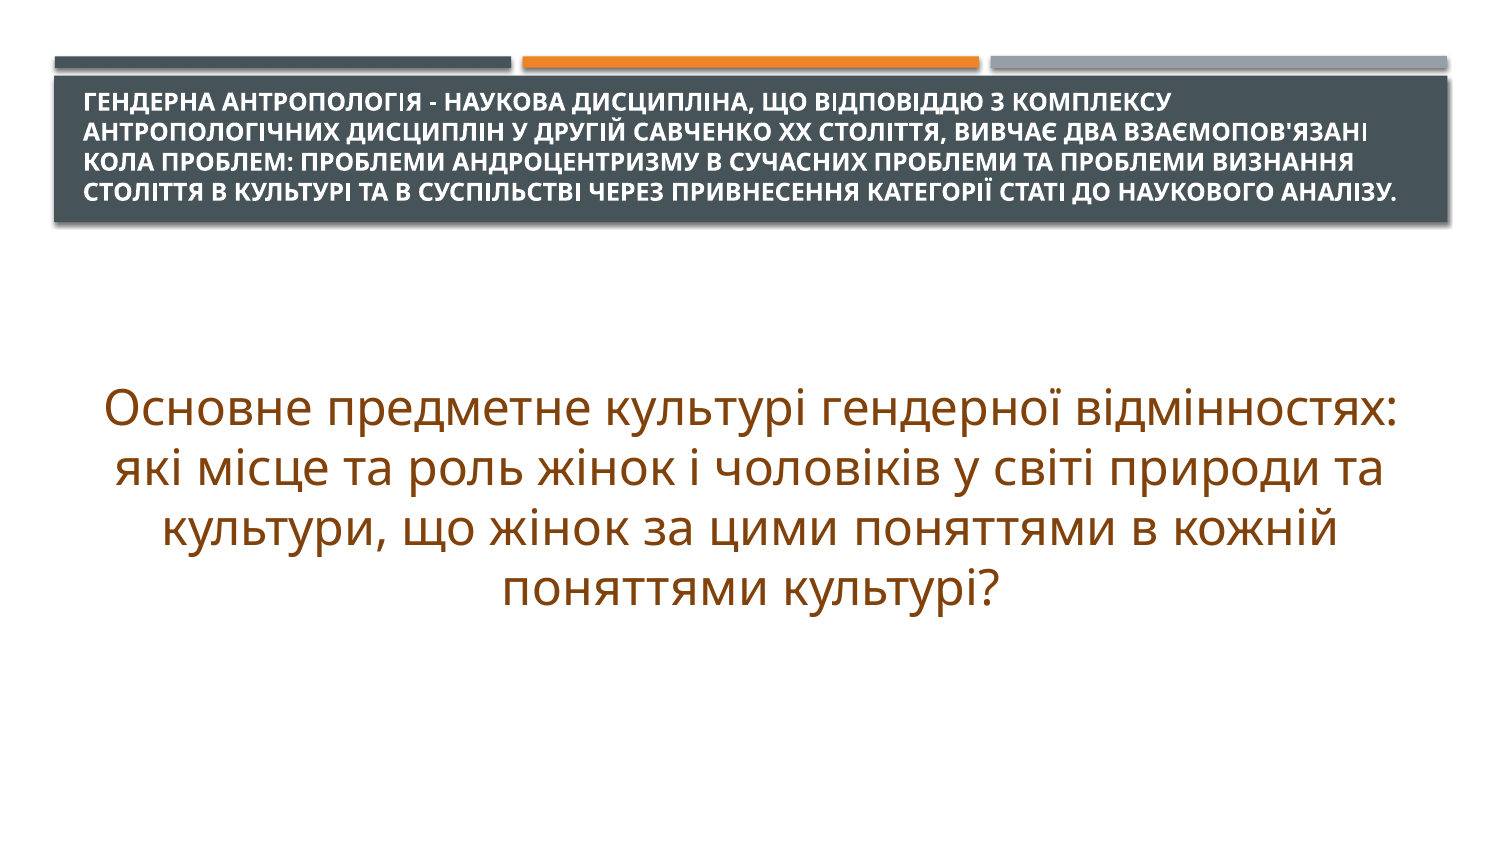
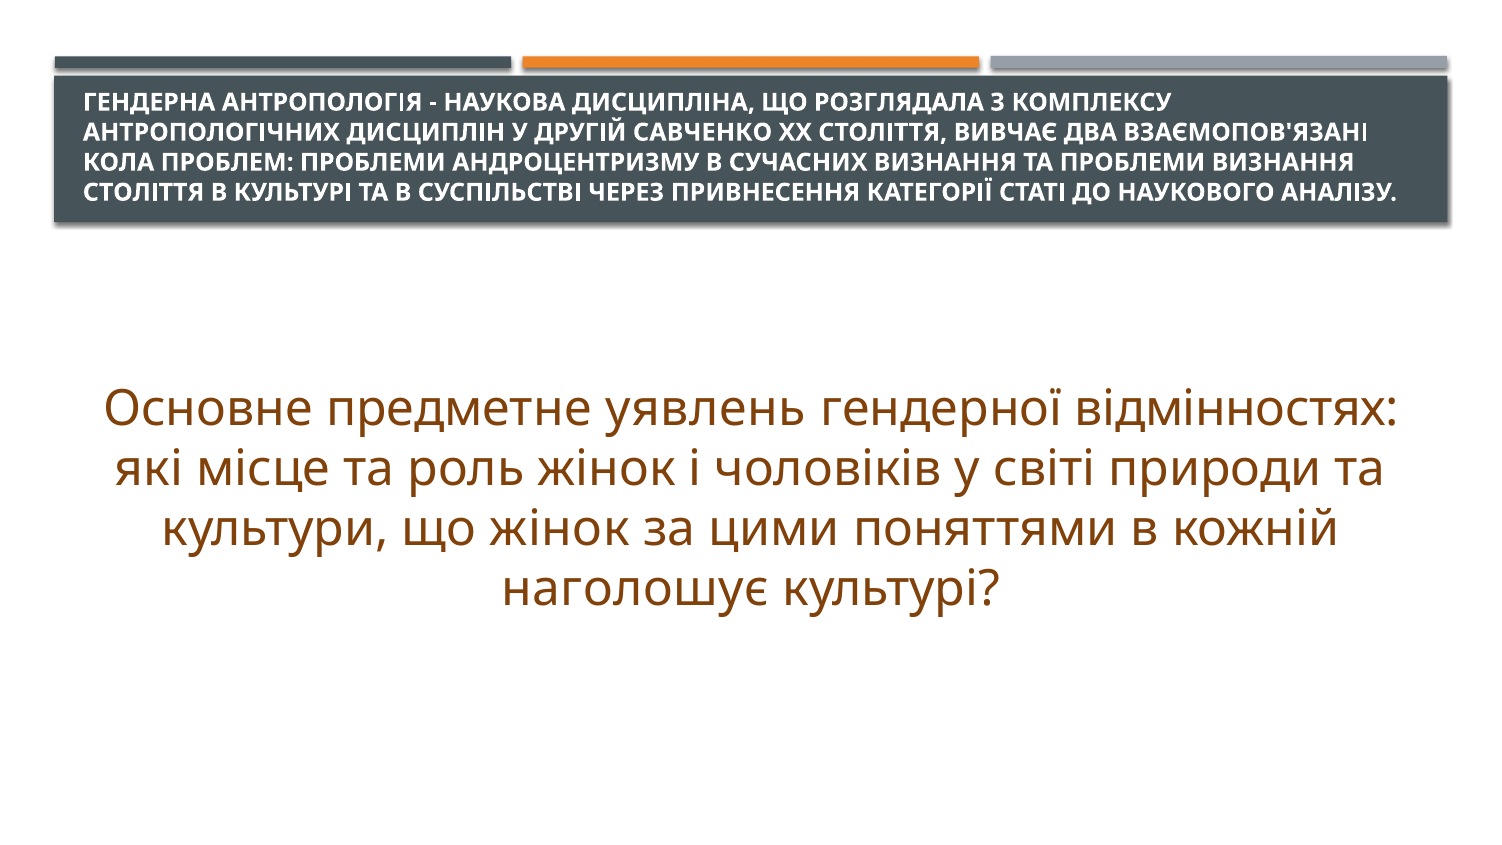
ВІДПОВІДДЮ: ВІДПОВІДДЮ -> РОЗГЛЯДАЛА (899, 102)
СУЧАСНИХ ПРОБЛЕМИ: ПРОБЛЕМИ -> ВИЗНАННЯ (945, 162)
предметне культурі: культурі -> уявлень (706, 408)
поняттями: поняттями -> наголошує (635, 589)
